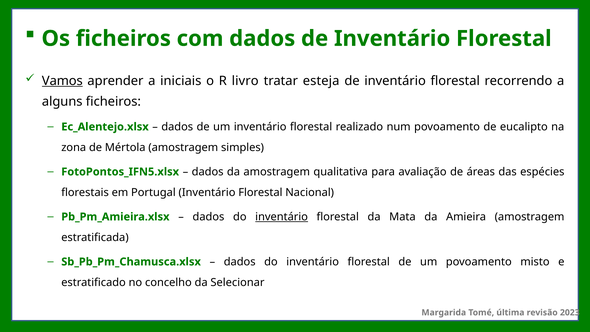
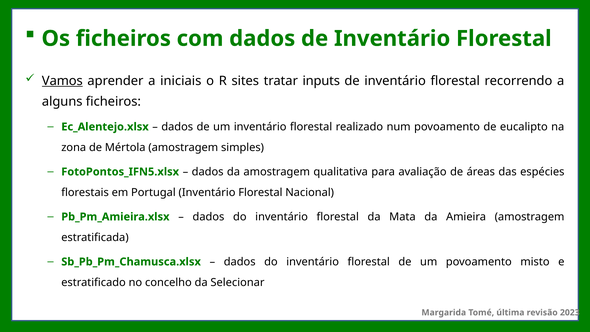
livro: livro -> sites (245, 81)
esteja: esteja -> inputs (321, 81)
inventário underline: present -> none (282, 217)
